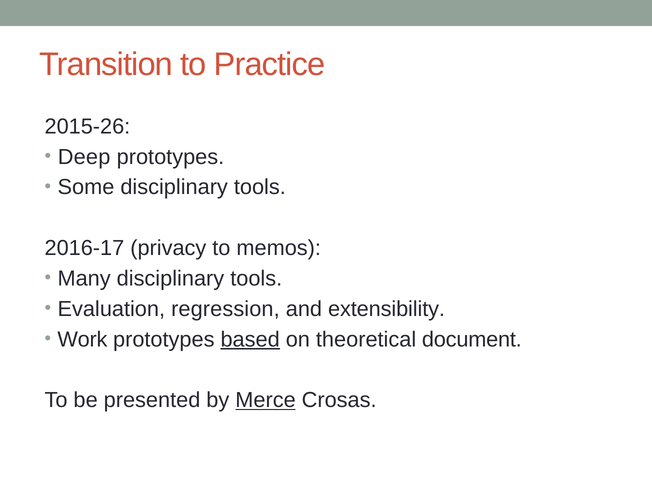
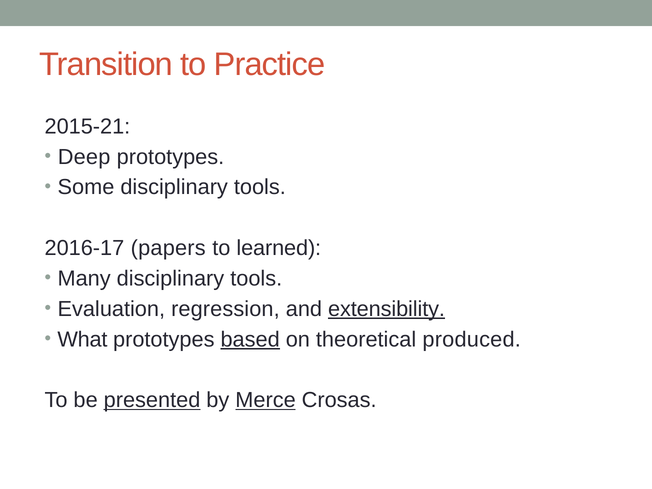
2015-26: 2015-26 -> 2015-21 (87, 126)
privacy: privacy -> papers (168, 248)
memos: memos -> learned (279, 248)
extensibility underline: none -> present (387, 309)
Work: Work -> What (82, 339)
document: document -> produced (472, 339)
presented underline: none -> present (152, 400)
